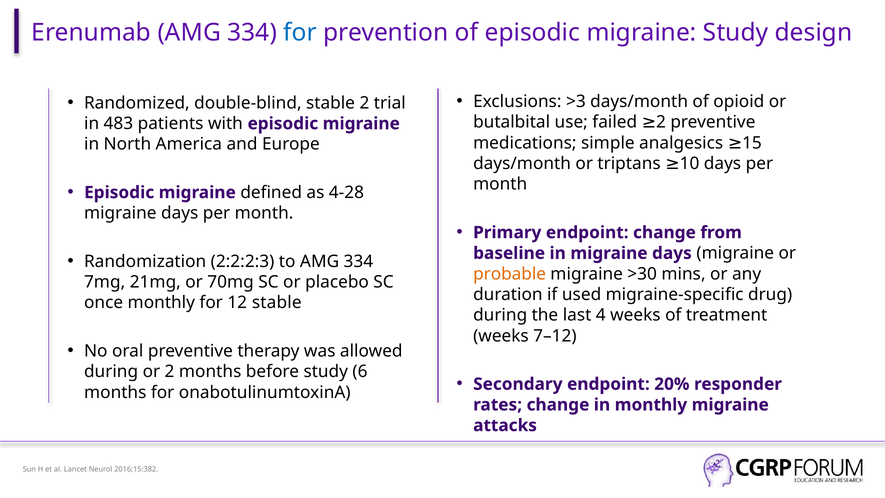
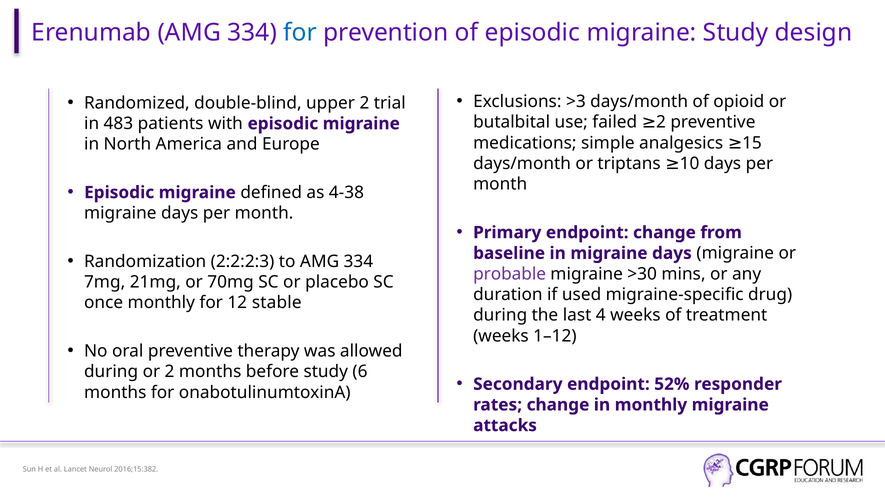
double-blind stable: stable -> upper (330, 103)
4-28: 4-28 -> 4-38 (346, 192)
probable colour: orange -> purple (510, 274)
7–12: 7–12 -> 1–12 (555, 336)
20%: 20% -> 52% (672, 384)
